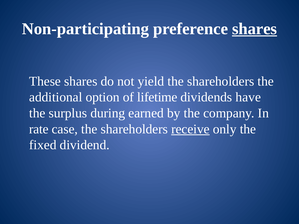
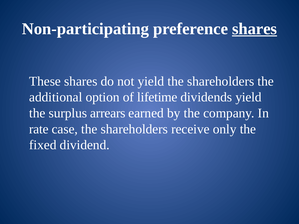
dividends have: have -> yield (248, 97)
during: during -> arrears (108, 113)
receive underline: present -> none (190, 129)
